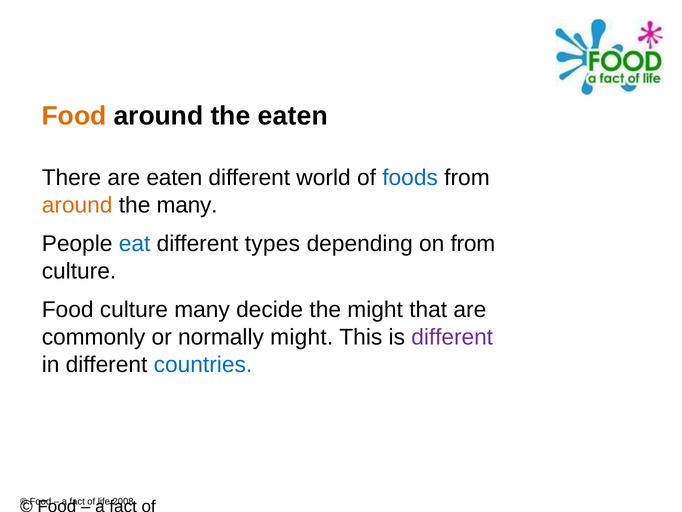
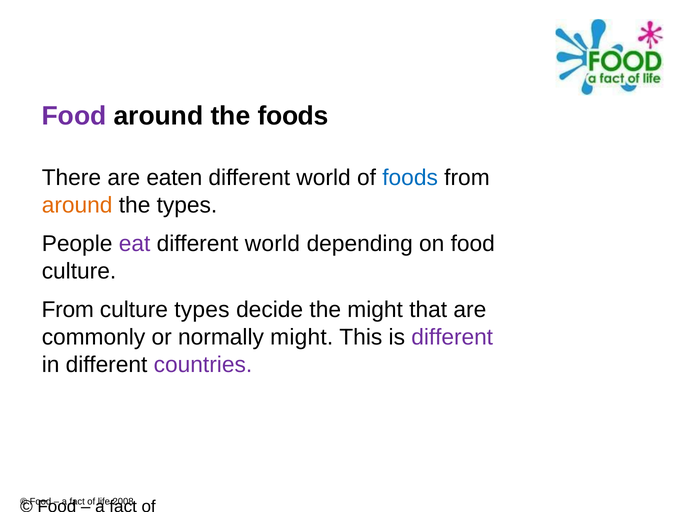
Food colour: orange -> purple (74, 116)
the eaten: eaten -> foods (293, 116)
the many: many -> types (187, 205)
eat colour: blue -> purple (135, 244)
types: types -> world (272, 244)
on from: from -> food (473, 244)
Food: Food -> From (68, 310)
culture many: many -> types (202, 310)
countries colour: blue -> purple (203, 364)
